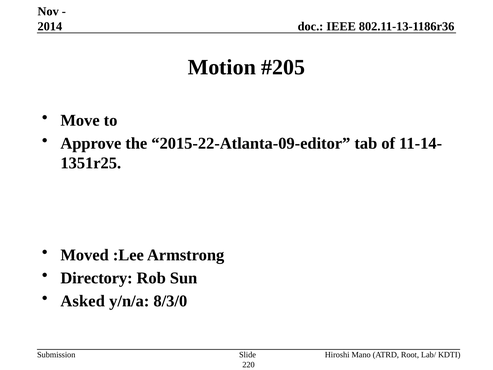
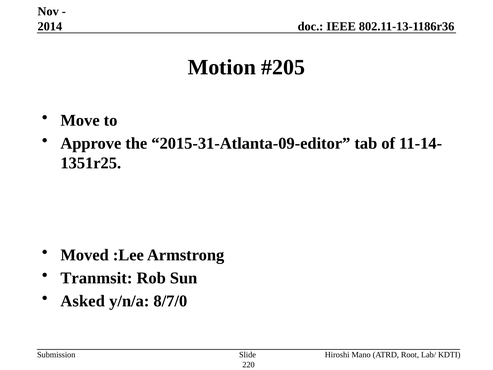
2015-22-Atlanta-09-editor: 2015-22-Atlanta-09-editor -> 2015-31-Atlanta-09-editor (251, 143)
Directory: Directory -> Tranmsit (96, 278)
8/3/0: 8/3/0 -> 8/7/0 (170, 301)
